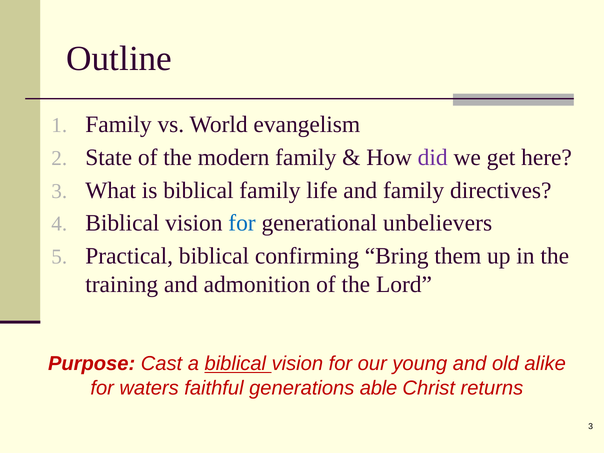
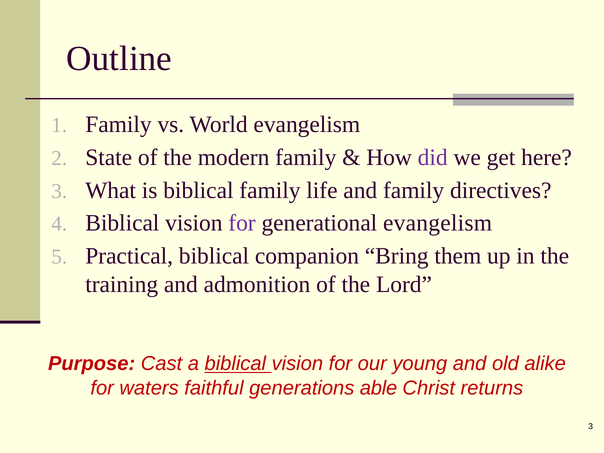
for colour: blue -> purple (242, 223)
generational unbelievers: unbelievers -> evangelism (438, 223)
confirming: confirming -> companion (307, 256)
